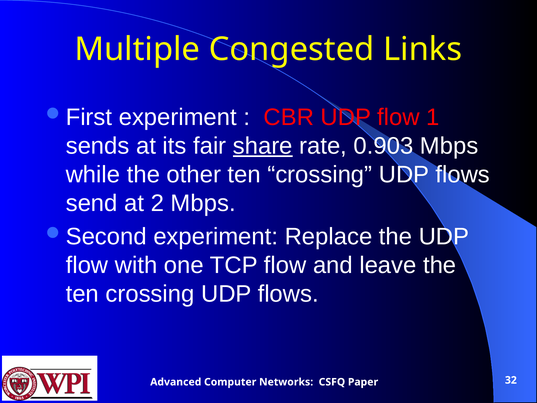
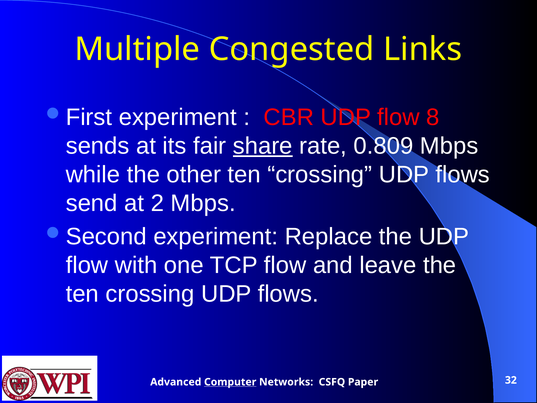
1: 1 -> 8 (433, 117)
0.903: 0.903 -> 0.809 (383, 146)
Computer underline: none -> present (230, 382)
